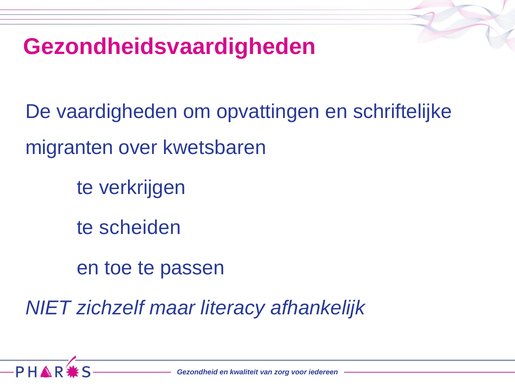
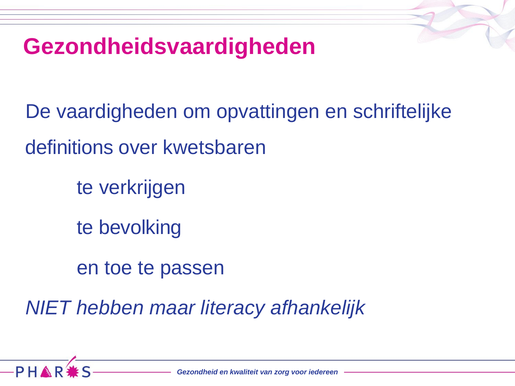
migranten: migranten -> definitions (69, 148)
scheiden: scheiden -> bevolking (140, 228)
zichzelf: zichzelf -> hebben (110, 308)
